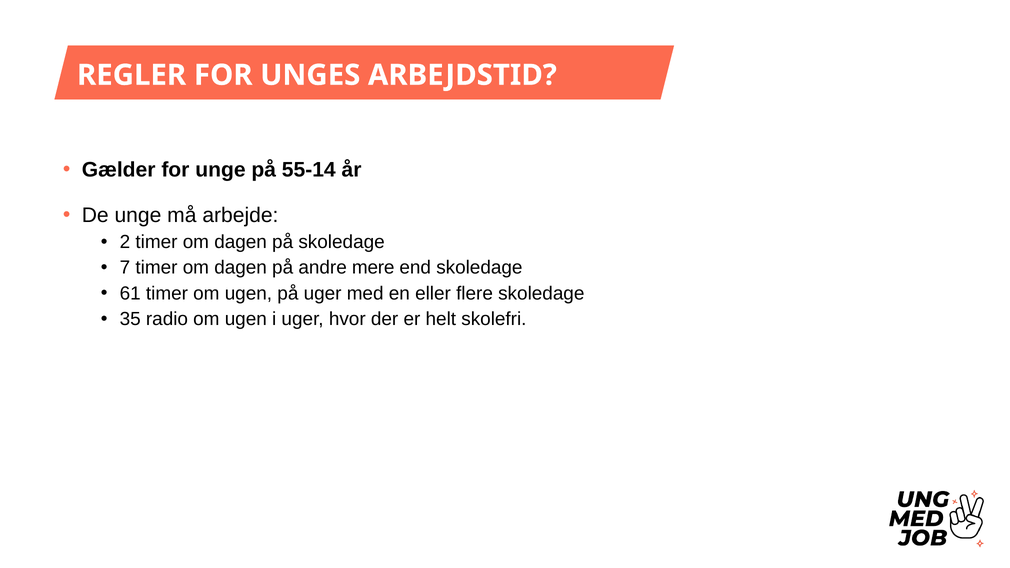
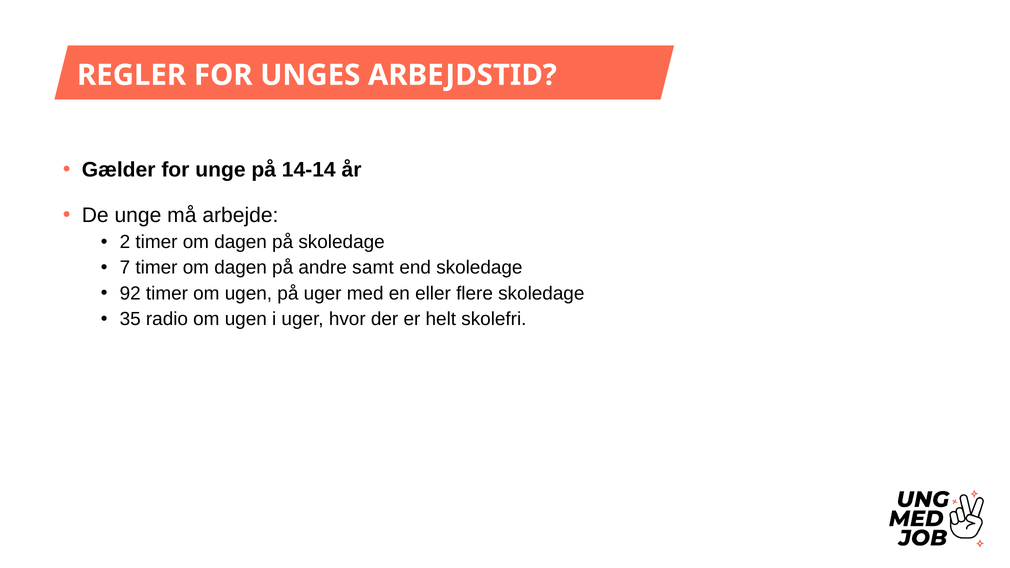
55-14: 55-14 -> 14-14 (309, 170)
mere: mere -> samt (373, 268)
61: 61 -> 92 (130, 293)
